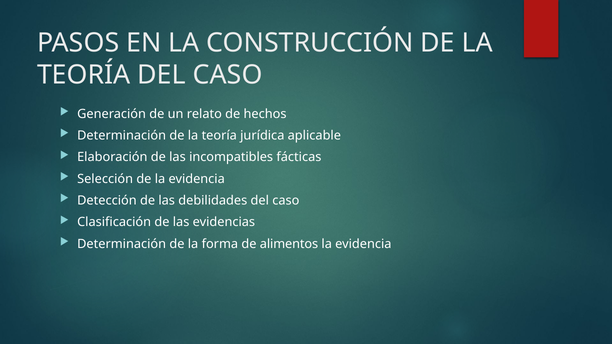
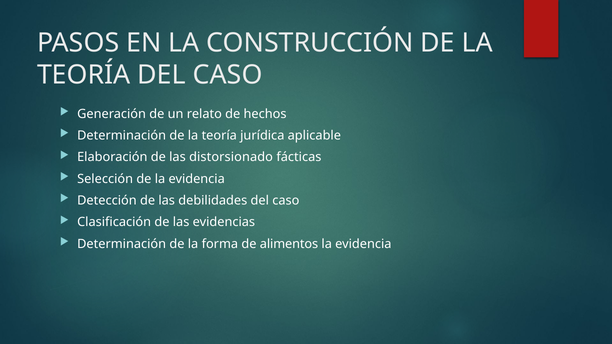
incompatibles: incompatibles -> distorsionado (231, 157)
